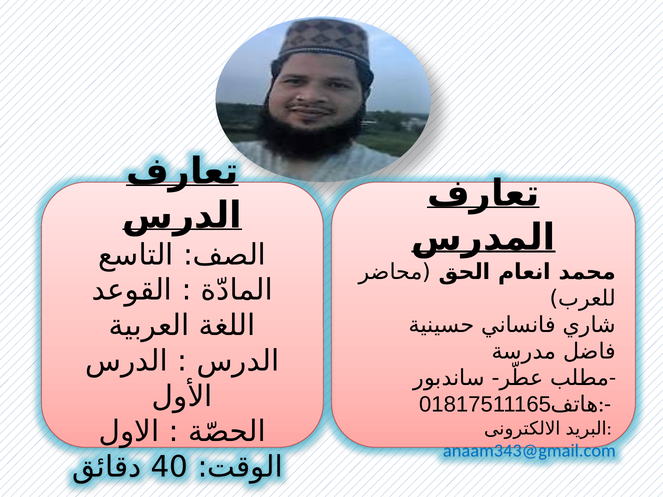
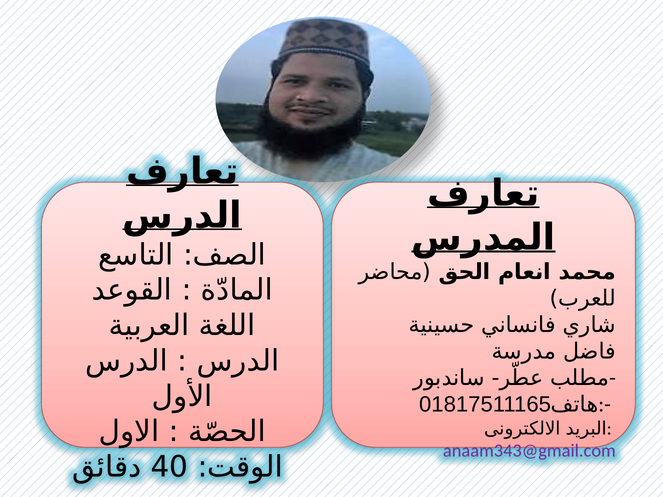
anaam343@gmail.com colour: blue -> purple (529, 451)
